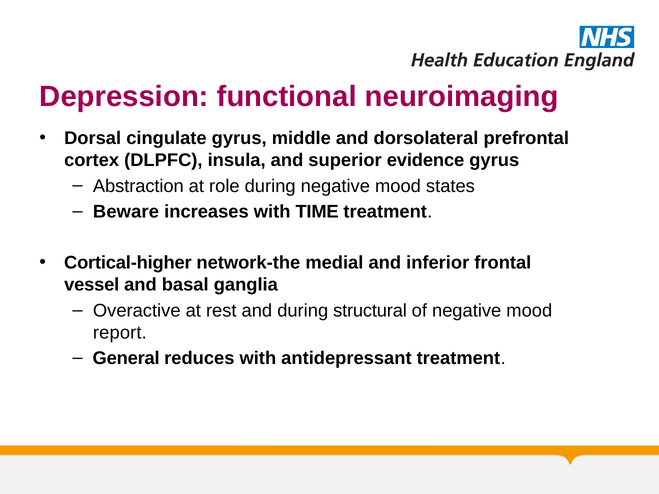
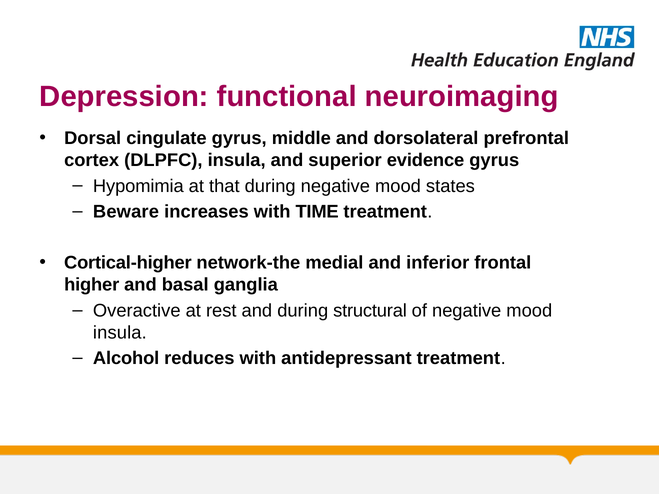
Abstraction: Abstraction -> Hypomimia (138, 186)
role: role -> that (224, 186)
vessel: vessel -> higher (92, 285)
report: report -> insula (120, 333)
General: General -> Alcohol (126, 358)
